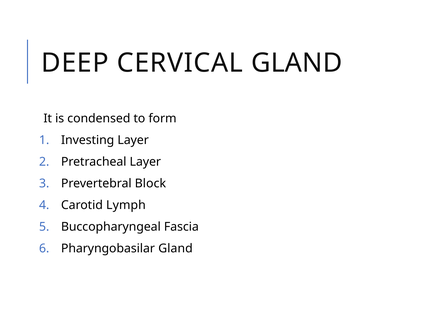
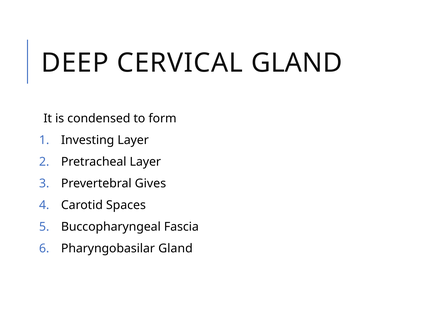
Block: Block -> Gives (150, 184)
Lymph: Lymph -> Spaces (126, 205)
